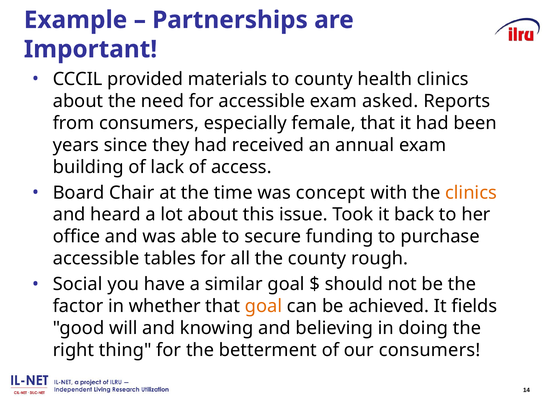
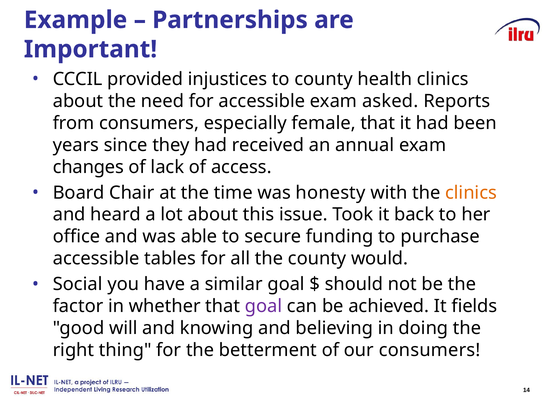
materials: materials -> injustices (228, 79)
building: building -> changes (88, 167)
concept: concept -> honesty (331, 193)
rough: rough -> would (380, 258)
goal colour: orange -> purple (264, 306)
